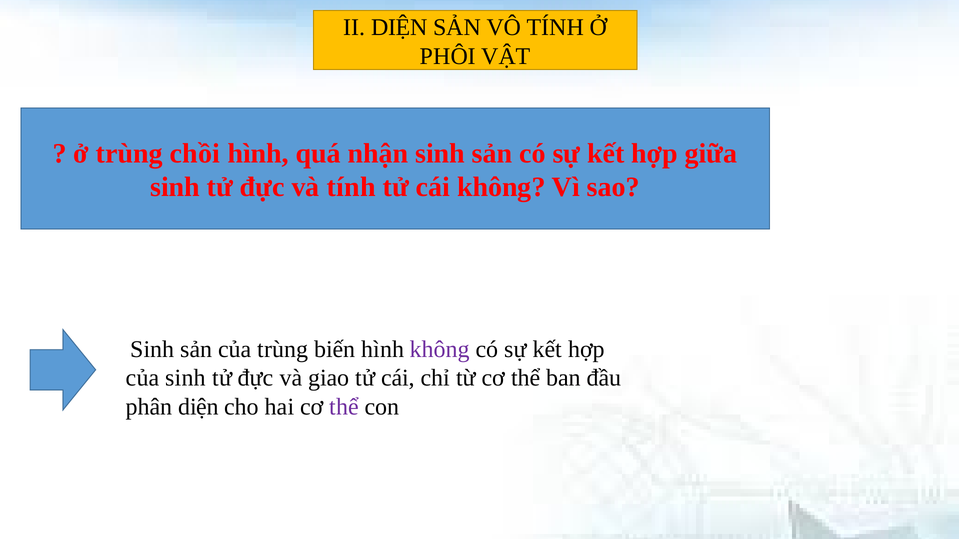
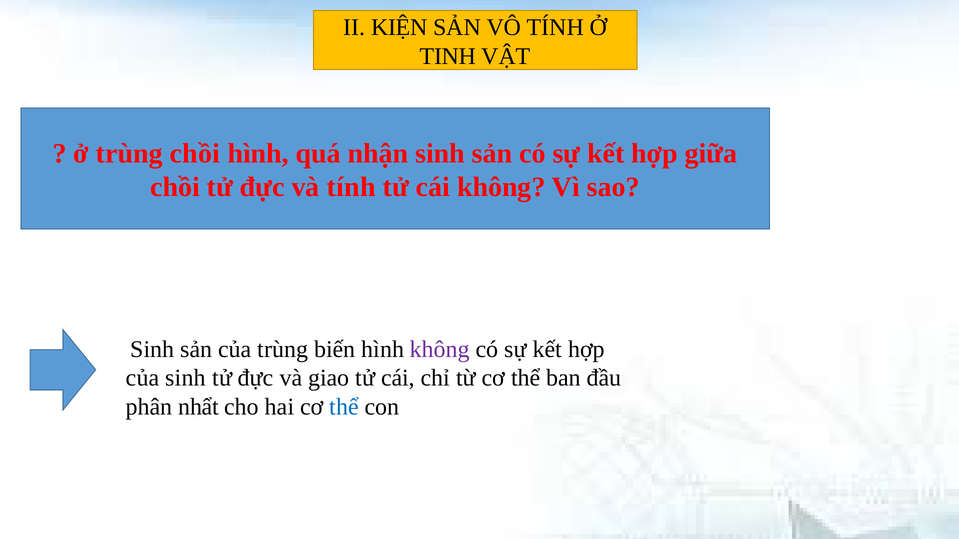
II DIỆN: DIỆN -> KIỆN (399, 27)
PHÔI: PHÔI -> TINH (448, 56)
sinh: sinh -> chồi (175, 187)
phân diện: diện -> nhẩt (199, 407)
thể colour: purple -> blue (344, 407)
